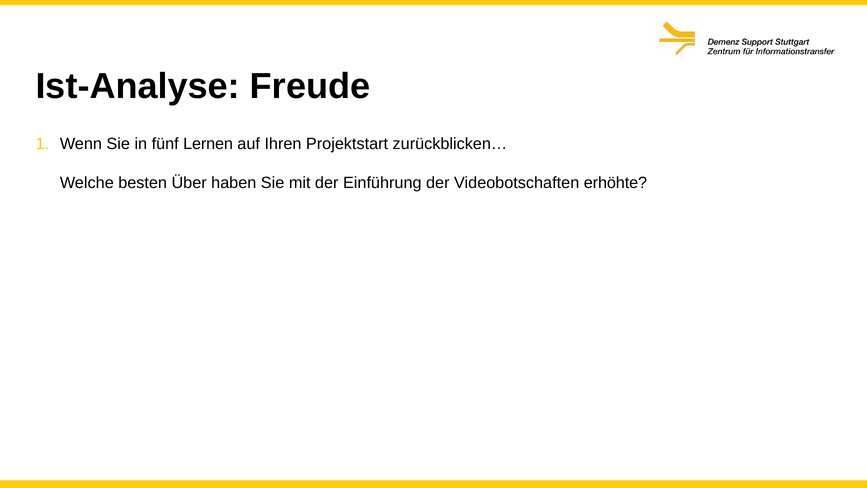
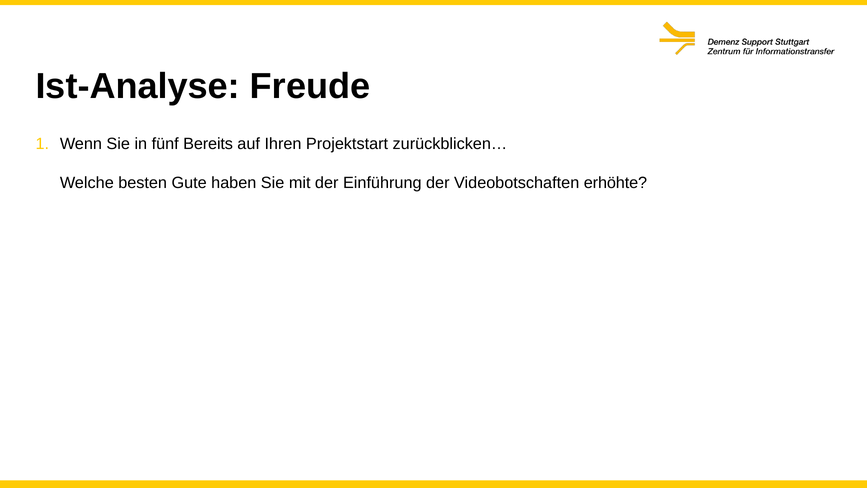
Lernen: Lernen -> Bereits (208, 144)
Über: Über -> Gute (189, 183)
